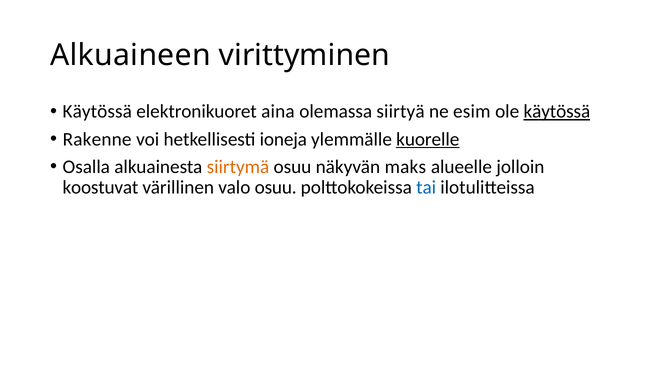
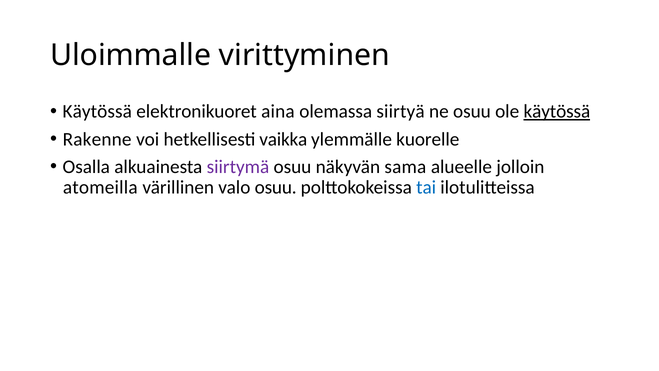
Alkuaineen: Alkuaineen -> Uloimmalle (131, 55)
ne esim: esim -> osuu (472, 111)
ioneja: ioneja -> vaikka (283, 139)
kuorelle underline: present -> none (428, 139)
siirtymä colour: orange -> purple (238, 167)
maks: maks -> sama (405, 167)
koostuvat: koostuvat -> atomeilla (100, 187)
